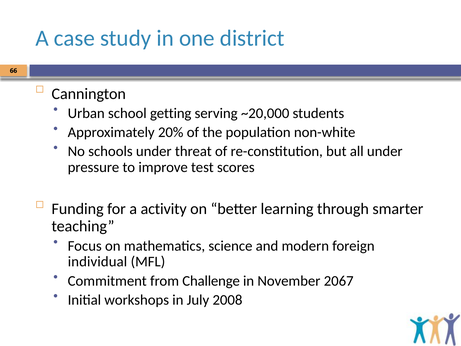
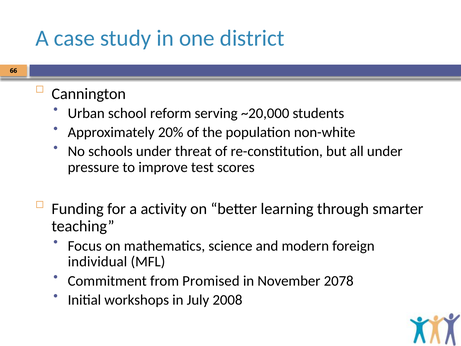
getting: getting -> reform (171, 113)
Challenge: Challenge -> Promised (211, 281)
2067: 2067 -> 2078 (339, 281)
